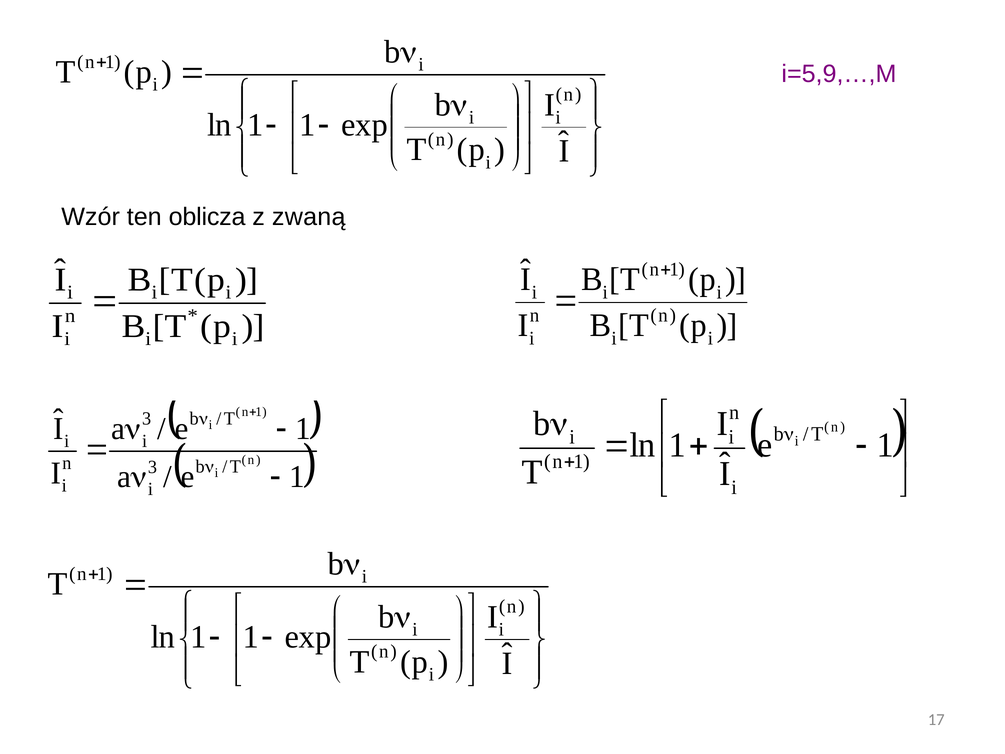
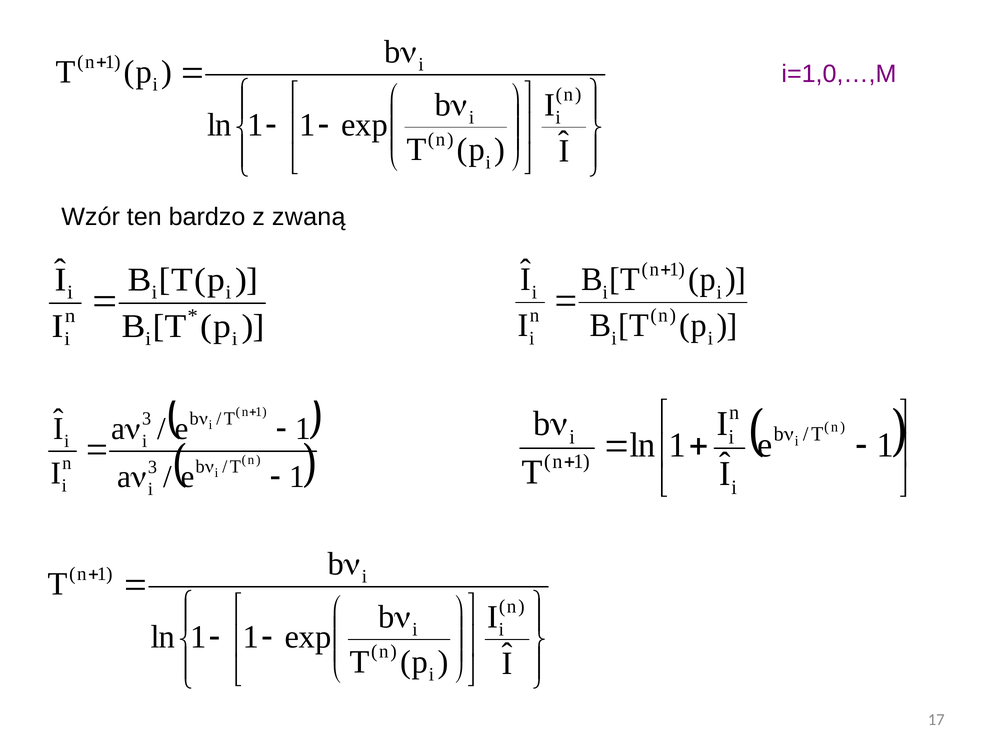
i=5,9,…,M: i=5,9,…,M -> i=1,0,…,M (839, 74)
oblicza: oblicza -> bardzo (207, 217)
